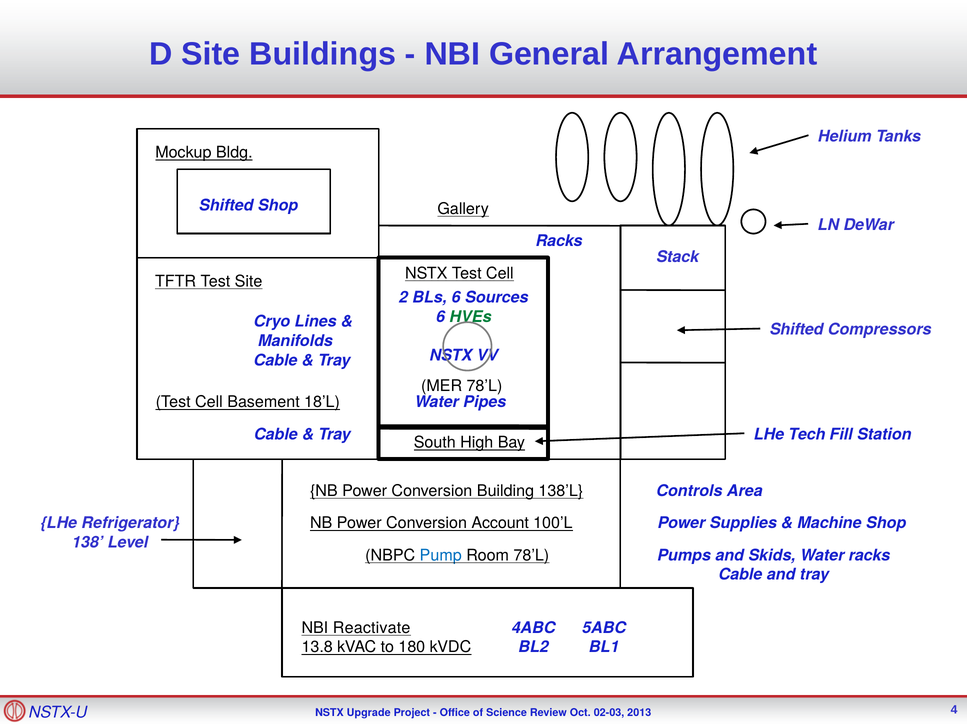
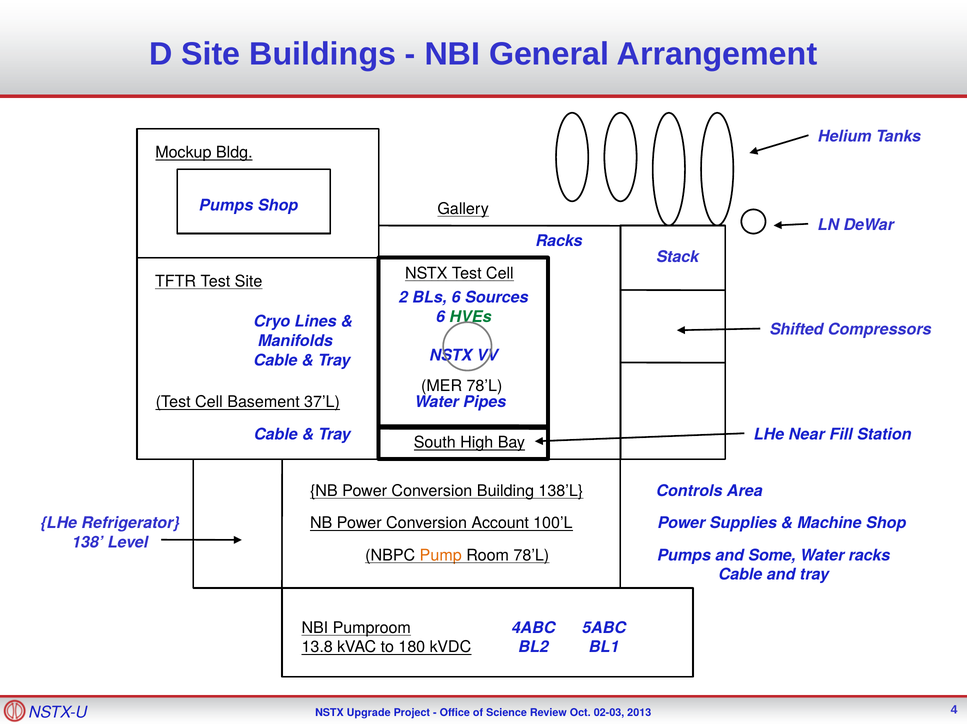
Shifted: Shifted -> Pumps (226, 206)
18’L: 18’L -> 37’L (322, 402)
Tech: Tech -> Near (807, 435)
Pump colour: blue -> orange (441, 555)
Skids: Skids -> Some (772, 555)
Reactivate: Reactivate -> Pumproom (372, 628)
